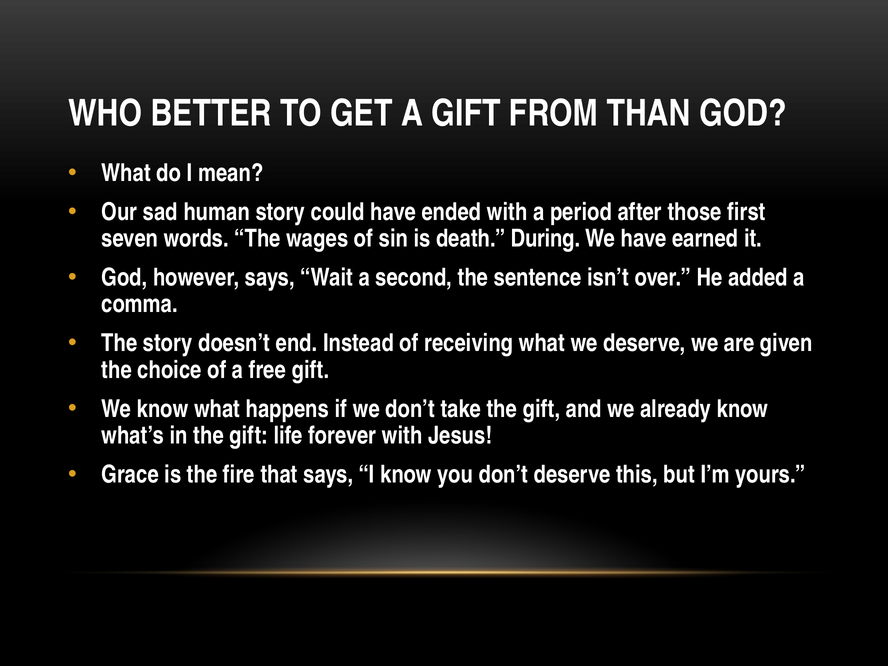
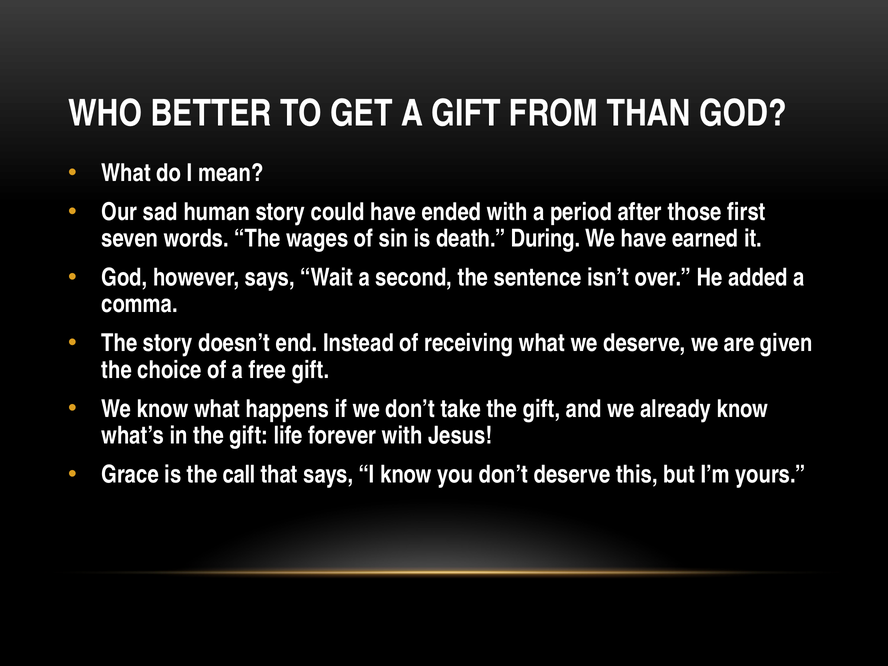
fire: fire -> call (239, 474)
